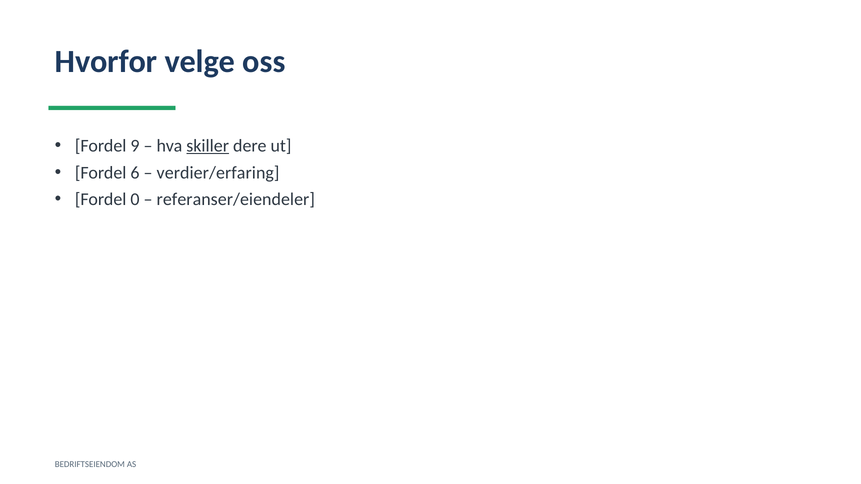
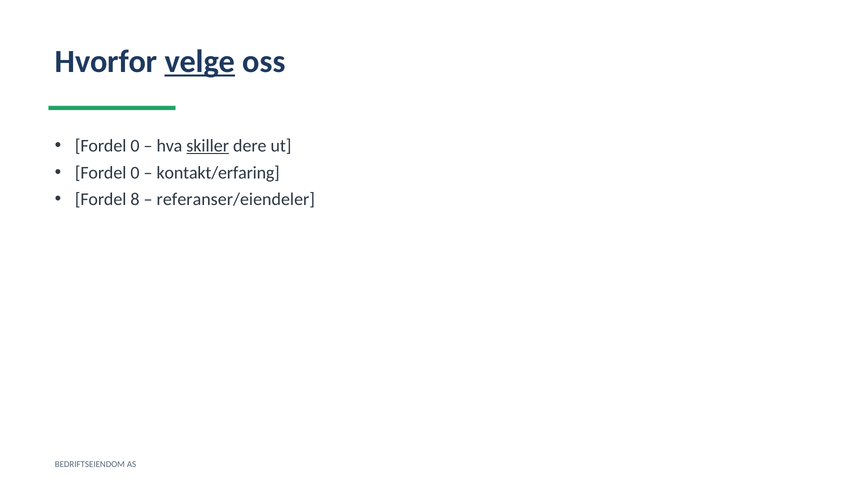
velge underline: none -> present (200, 61)
9: 9 -> 0 (135, 146)
6: 6 -> 0 (135, 173)
verdier/erfaring: verdier/erfaring -> kontakt/erfaring (218, 173)
0: 0 -> 8 (135, 200)
